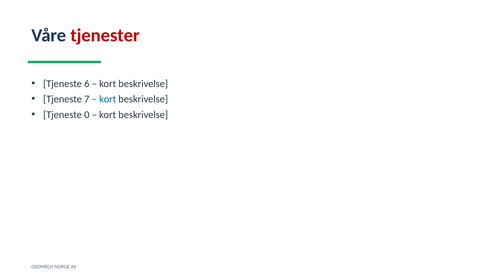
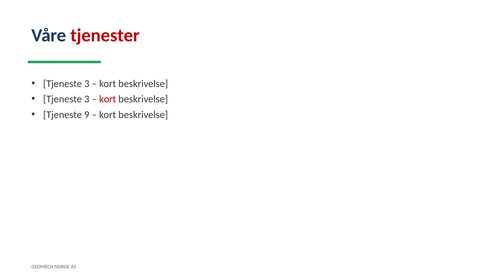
6: 6 -> 3 (87, 84)
7: 7 -> 3 (87, 99)
kort colour: blue -> red (108, 99)
0: 0 -> 9 (87, 115)
